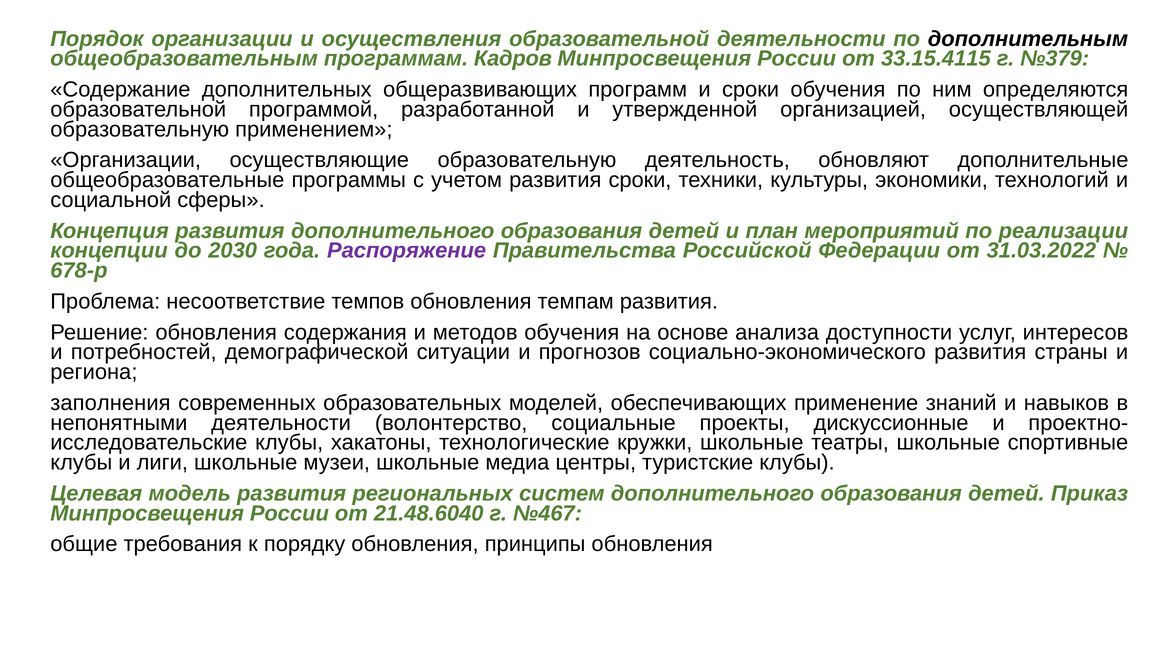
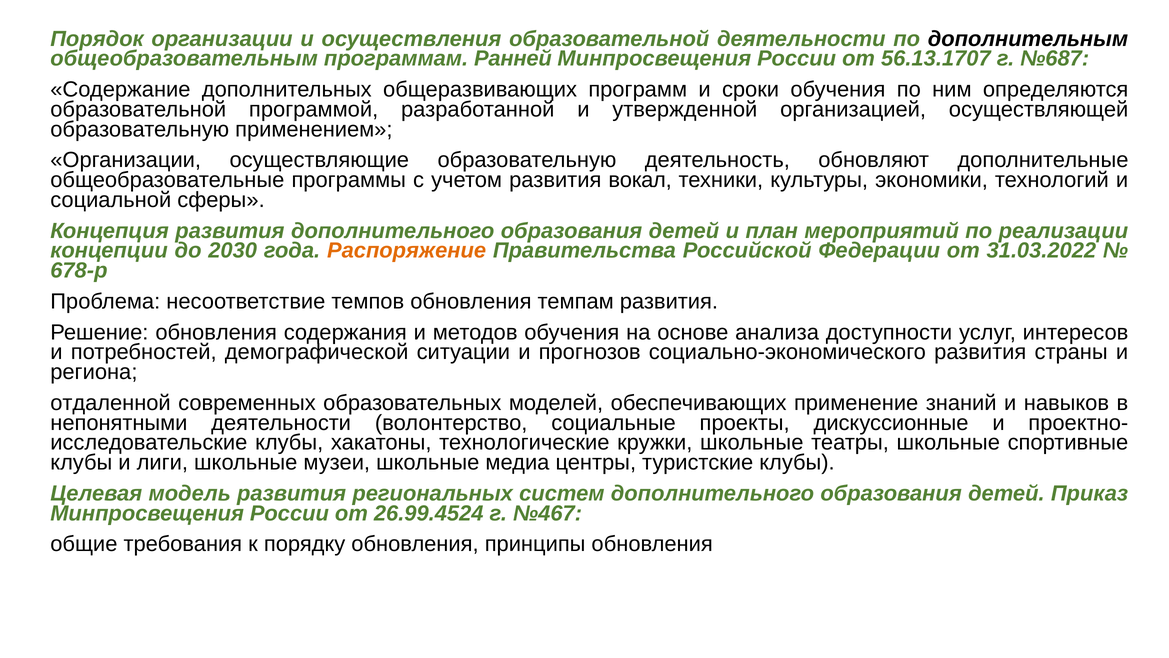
Кадров: Кадров -> Ранней (513, 59)
33.15.4115: 33.15.4115 -> 56.13.1707 (936, 59)
№379: №379 -> №687 (1055, 59)
развития сроки: сроки -> вокал (640, 180)
Распоряжение colour: purple -> orange (407, 251)
заполнения: заполнения -> отдаленной (111, 403)
21.48.6040: 21.48.6040 -> 26.99.4524 (429, 513)
